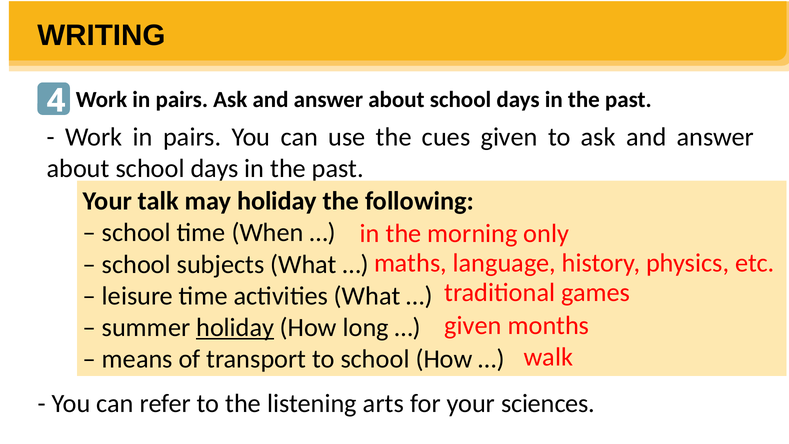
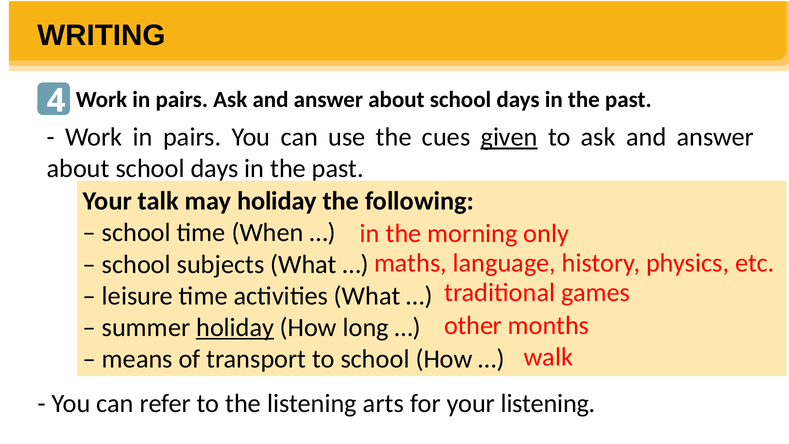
given underline: none -> present (509, 137)
given: given -> other (473, 326)
your sciences: sciences -> listening (548, 403)
